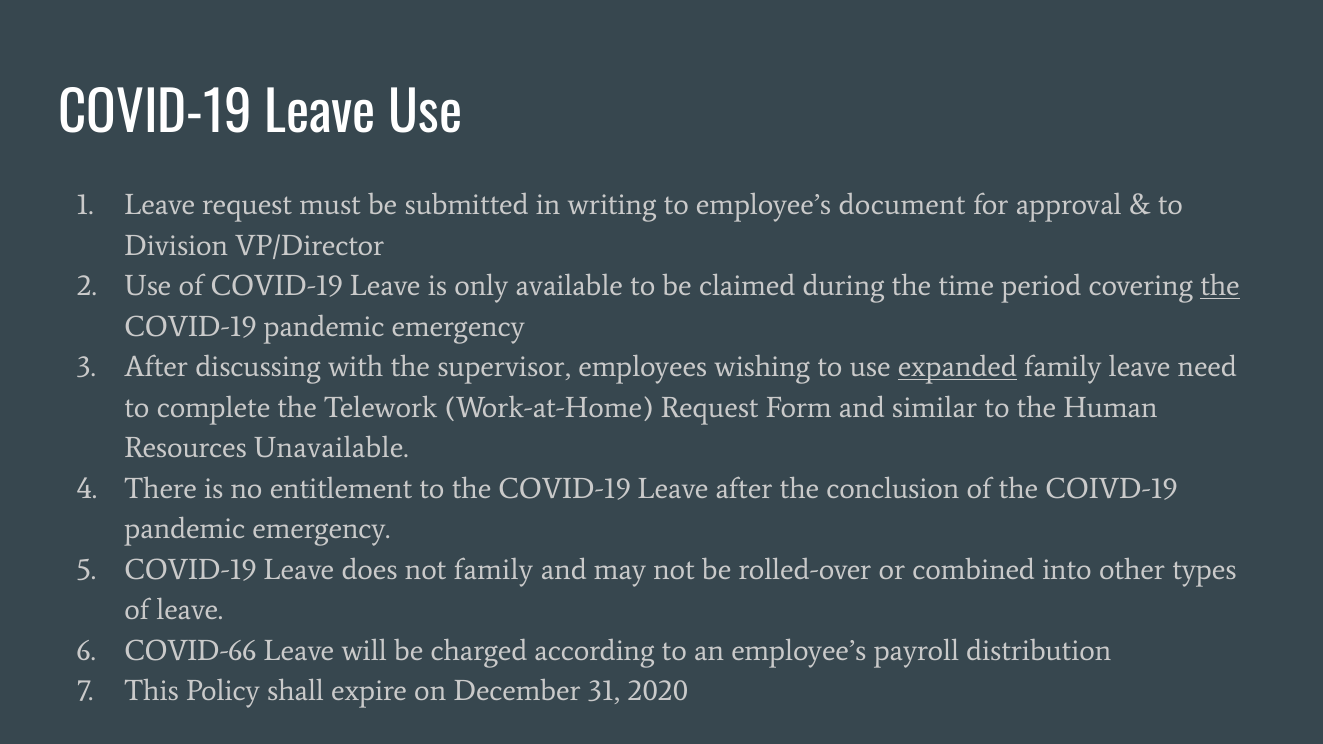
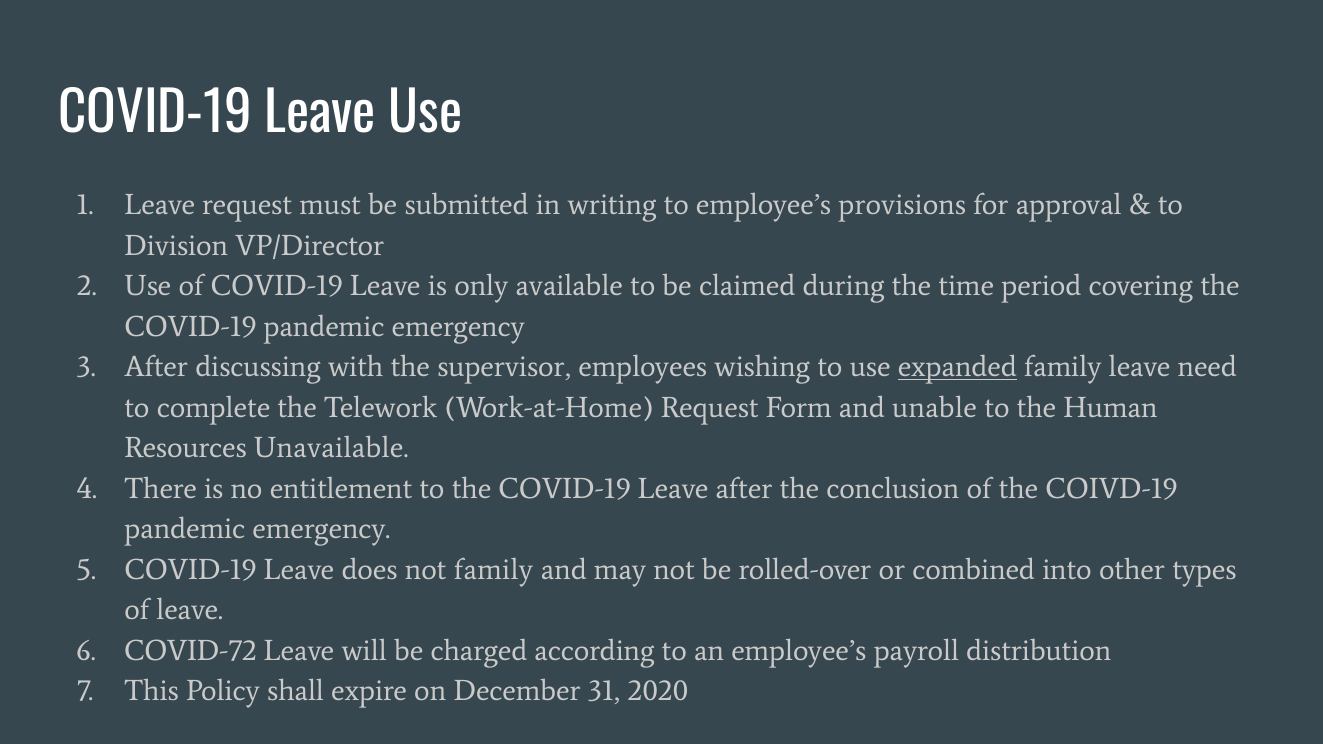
document: document -> provisions (902, 205)
the underline: present -> none (1220, 286)
similar: similar -> unable (934, 408)
COVID-66: COVID-66 -> COVID-72 (191, 651)
